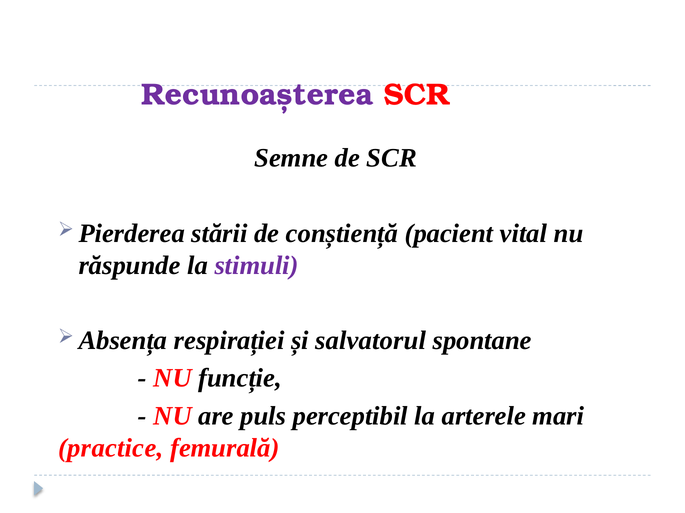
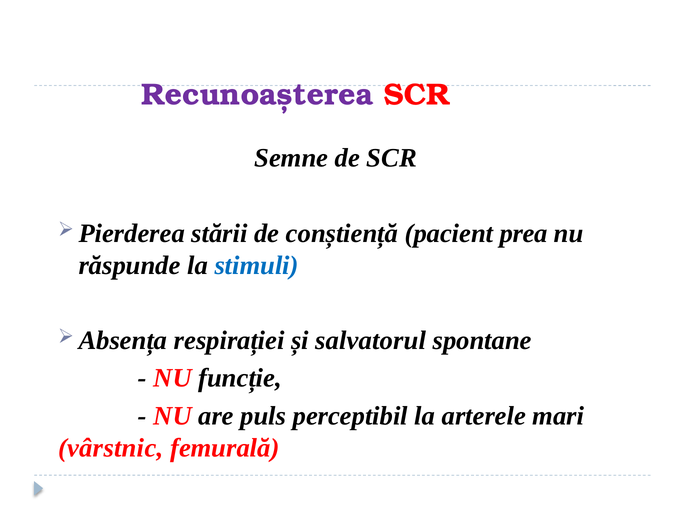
vital: vital -> prea (524, 234)
stimuli colour: purple -> blue (257, 266)
practice: practice -> vârstnic (111, 448)
